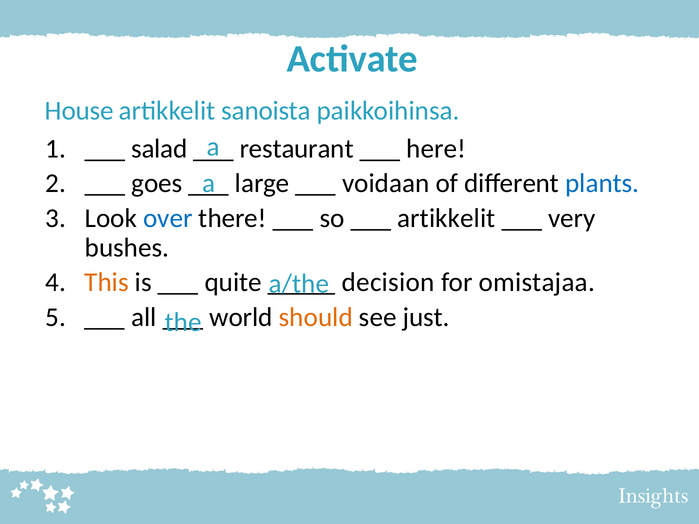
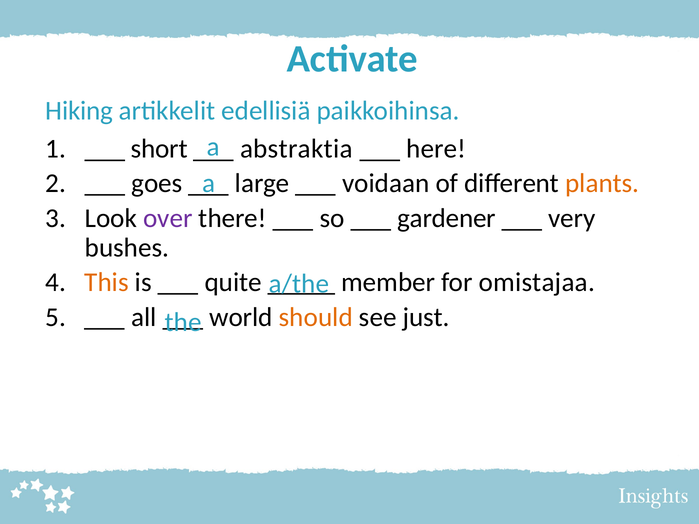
House: House -> Hiking (79, 111)
sanoista: sanoista -> edellisiä (266, 111)
salad: salad -> short (159, 149)
restaurant: restaurant -> abstraktia (296, 149)
plants colour: blue -> orange (602, 184)
over colour: blue -> purple (168, 218)
artikkelit: artikkelit -> gardener (447, 218)
decision: decision -> member (388, 283)
